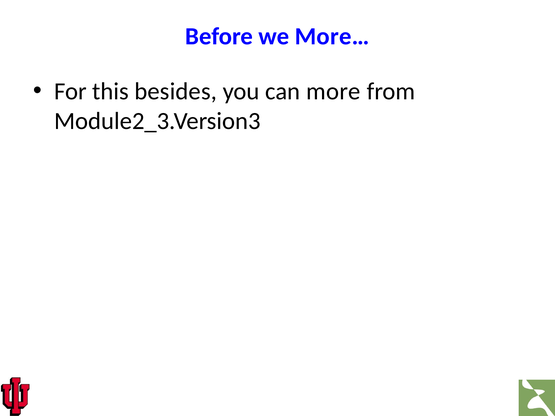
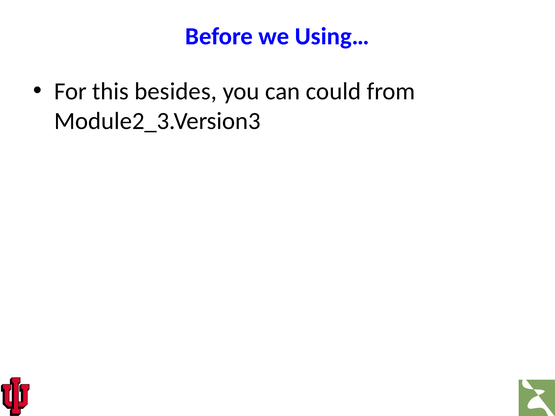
More…: More… -> Using… (332, 36)
more: more -> could (333, 91)
